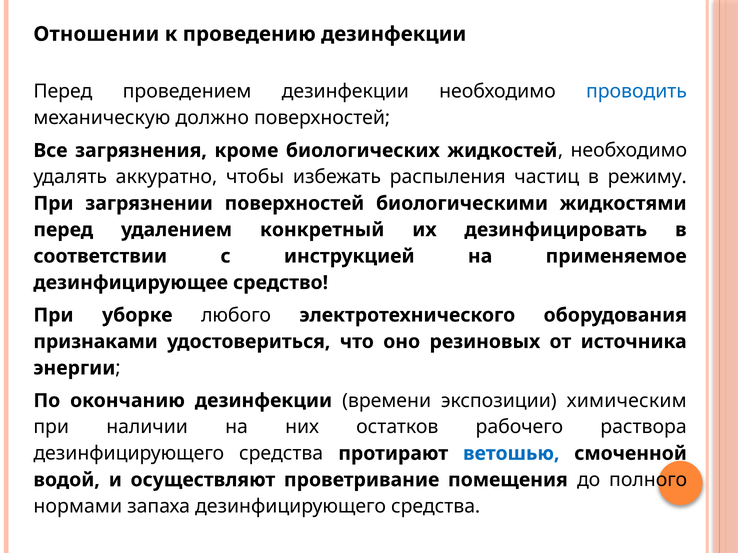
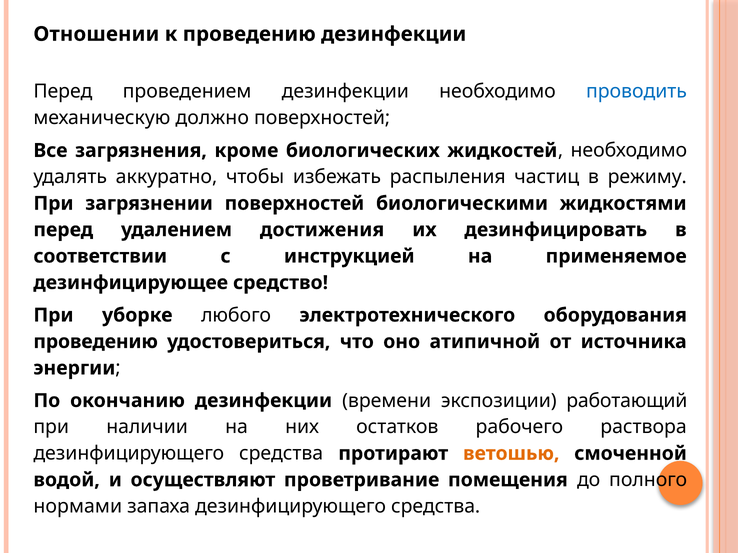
конкретный: конкретный -> достижения (322, 230)
признаками: признаками -> проведению (96, 342)
резиновых: резиновых -> атипичной (485, 342)
химическим: химическим -> работающий (627, 401)
ветошью colour: blue -> orange (511, 454)
